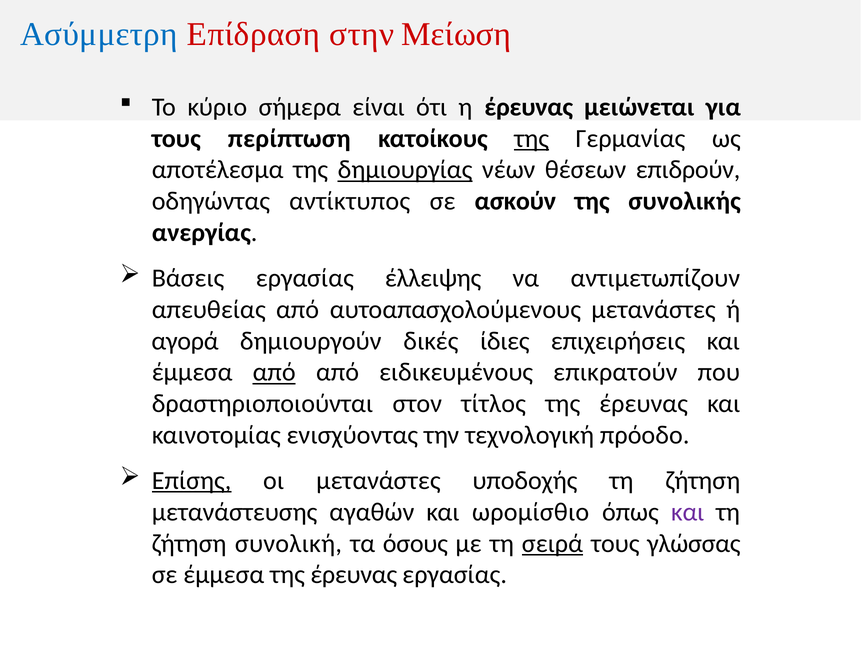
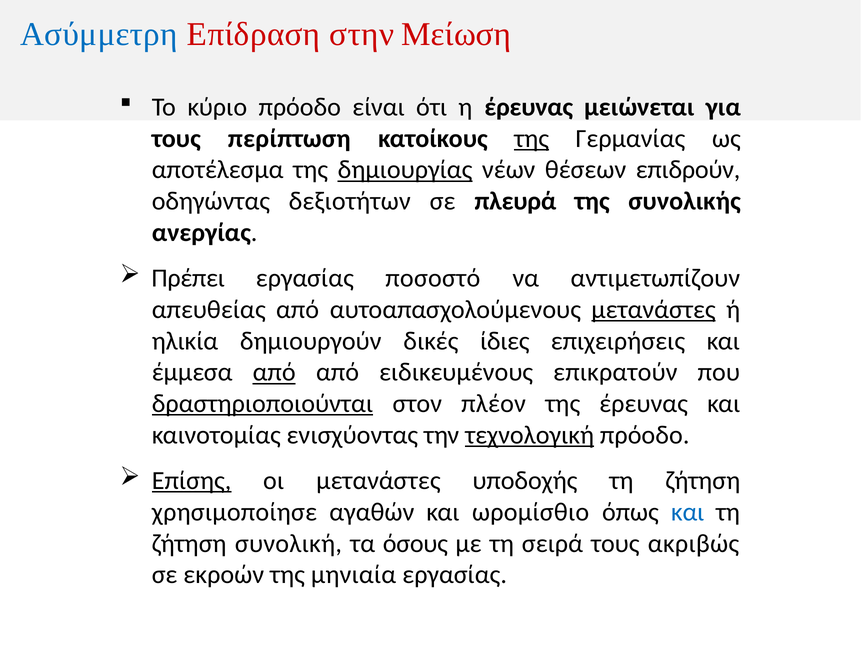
κύριο σήμερα: σήμερα -> πρόοδο (300, 107)
αντίκτυπος: αντίκτυπος -> δεξιοτήτων (350, 201)
ασκούν: ασκούν -> πλευρά (515, 201)
Βάσεις: Βάσεις -> Πρέπει (188, 278)
έλλειψης: έλλειψης -> ποσοστό (433, 278)
μετανάστες underline: none -> present (653, 309)
αγορά: αγορά -> ηλικία (185, 341)
δραστηριοποιούνται underline: none -> present (262, 403)
τίτλος: τίτλος -> πλέον (494, 403)
τεχνολογική underline: none -> present (530, 435)
μετανάστευσης: μετανάστευσης -> χρησιμοποίησε (234, 512)
και colour: purple -> blue (688, 512)
σειρά underline: present -> none (552, 543)
γλώσσας: γλώσσας -> ακριβώς (693, 543)
σε έμμεσα: έμμεσα -> εκροών (224, 574)
έρευνας: έρευνας -> μηνιαία (354, 574)
